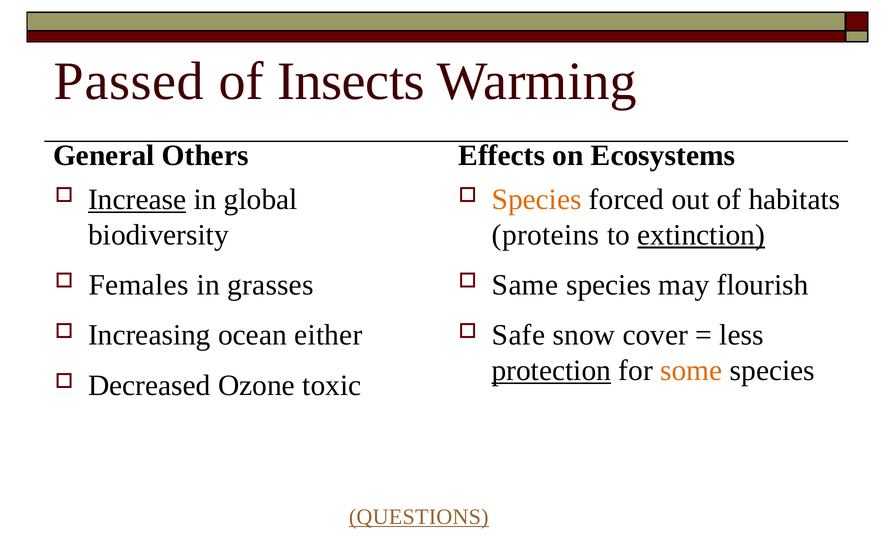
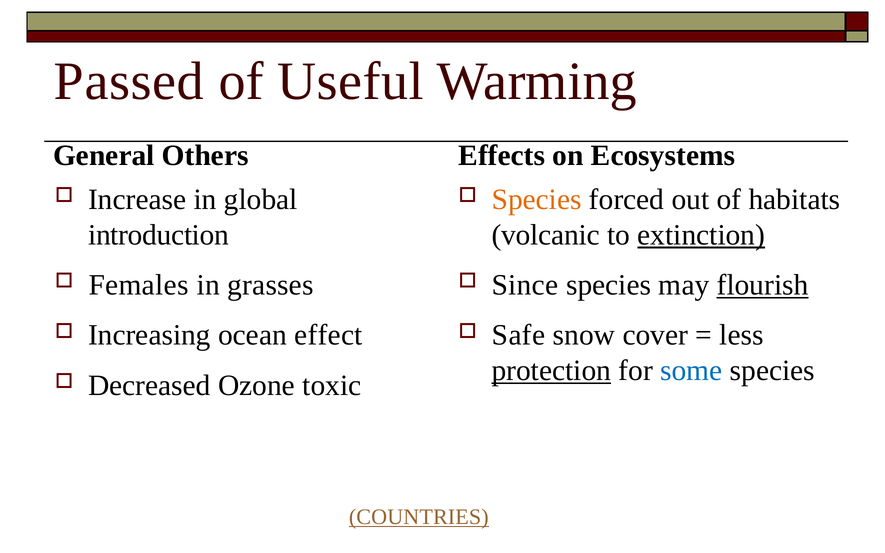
Insects: Insects -> Useful (350, 81)
Increase underline: present -> none (137, 200)
biodiversity: biodiversity -> introduction (159, 235)
proteins: proteins -> volcanic (546, 235)
Same: Same -> Since (525, 285)
flourish underline: none -> present (763, 285)
either: either -> effect (328, 335)
some colour: orange -> blue (691, 371)
QUESTIONS: QUESTIONS -> COUNTRIES (419, 517)
